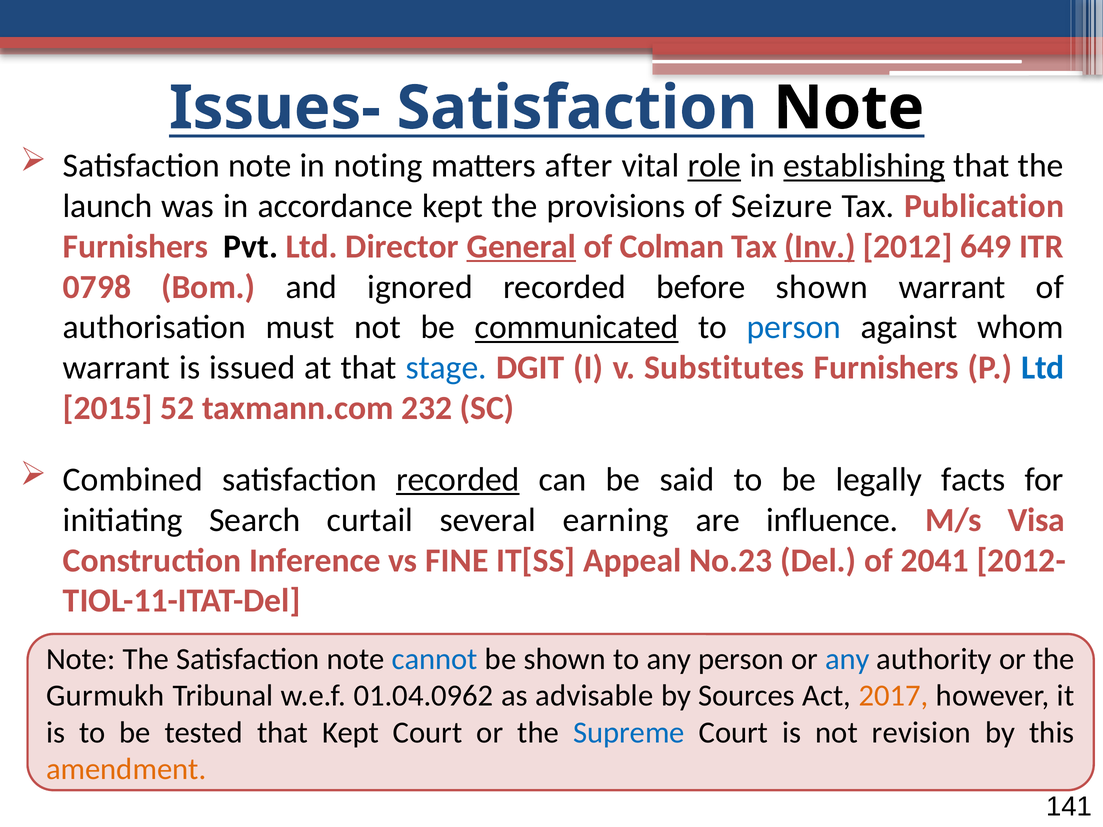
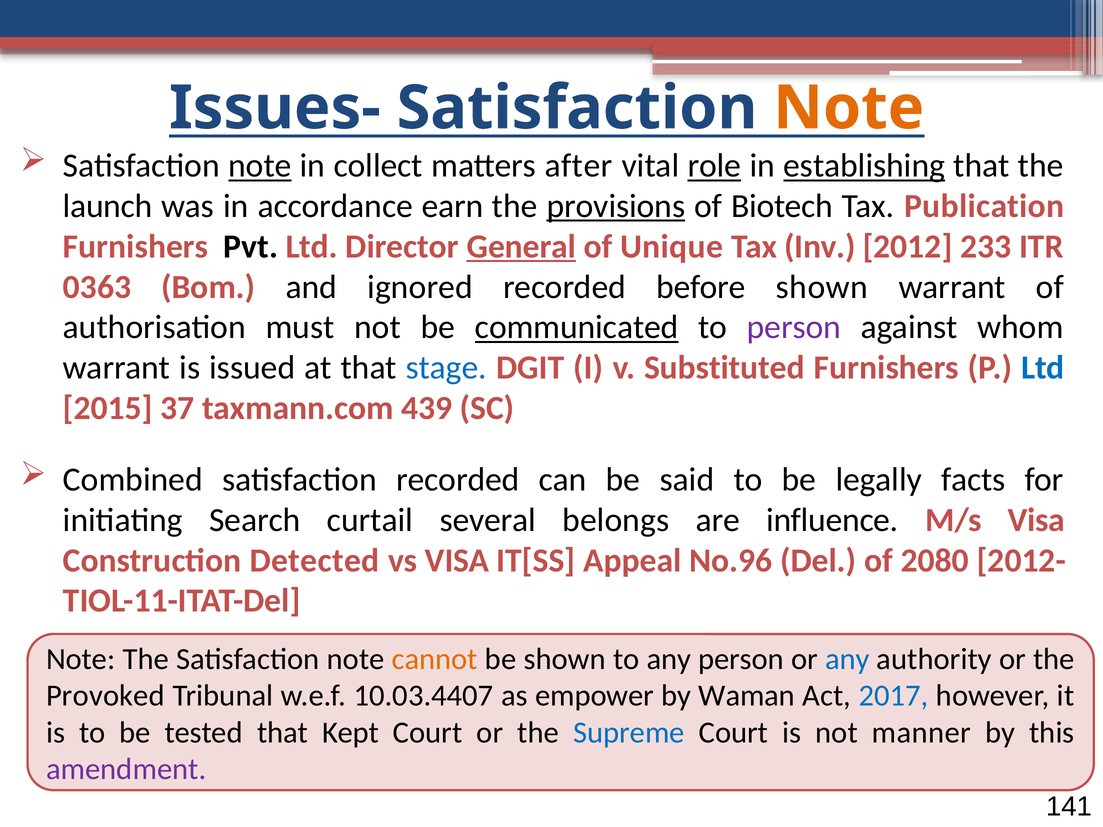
Note colour: black -> orange (849, 108)
note underline: none -> present (260, 166)
noting: noting -> collect (378, 166)
accordance kept: kept -> earn (453, 206)
provisions underline: none -> present (616, 206)
Seizure: Seizure -> Biotech (782, 206)
Colman: Colman -> Unique (672, 247)
Inv underline: present -> none (820, 247)
649: 649 -> 233 (986, 247)
0798: 0798 -> 0363 (97, 287)
person colour: blue -> purple (794, 327)
Substitutes: Substitutes -> Substituted (724, 368)
52: 52 -> 37 (177, 408)
232: 232 -> 439 (427, 408)
recorded underline: present -> none (458, 480)
earning: earning -> belongs (616, 520)
Inference: Inference -> Detected (315, 561)
vs FINE: FINE -> VISA (457, 561)
No.23: No.23 -> No.96 (731, 561)
2041: 2041 -> 2080 (935, 561)
cannot colour: blue -> orange (435, 659)
Gurmukh: Gurmukh -> Provoked (105, 696)
01.04.0962: 01.04.0962 -> 10.03.4407 (424, 696)
advisable: advisable -> empower (595, 696)
Sources: Sources -> Waman (747, 696)
2017 colour: orange -> blue (893, 696)
revision: revision -> manner (921, 733)
amendment colour: orange -> purple (126, 770)
